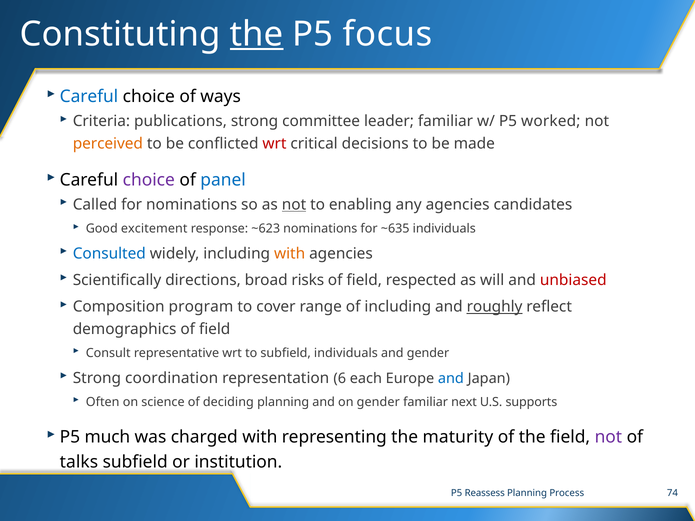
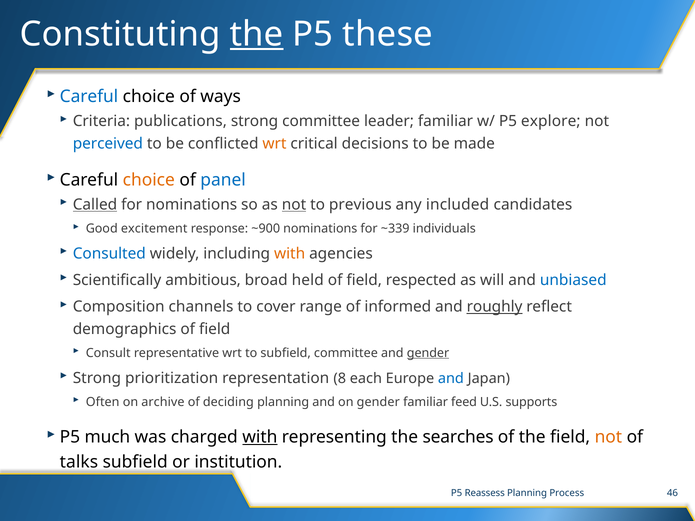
focus: focus -> these (388, 34)
worked: worked -> explore (551, 121)
perceived colour: orange -> blue (108, 144)
wrt colour: red -> orange (274, 144)
choice colour: purple -> orange (149, 180)
Called underline: none -> present (95, 205)
enabling: enabling -> previous (360, 205)
any agencies: agencies -> included (458, 205)
~623: ~623 -> ~900 (266, 229)
~635: ~635 -> ~339 (395, 229)
directions: directions -> ambitious (203, 280)
risks: risks -> held (308, 280)
unbiased colour: red -> blue (573, 280)
program: program -> channels (201, 307)
of including: including -> informed (398, 307)
subfield individuals: individuals -> committee (346, 353)
gender underline: none -> present (428, 353)
coordination: coordination -> prioritization (172, 378)
6: 6 -> 8 (340, 378)
science: science -> archive (163, 402)
next: next -> feed (464, 402)
with underline: none -> present (260, 437)
maturity: maturity -> searches (458, 437)
not colour: purple -> orange (608, 437)
74: 74 -> 46 (672, 493)
